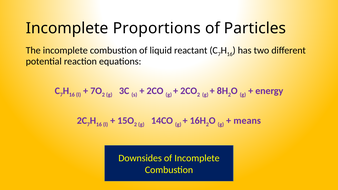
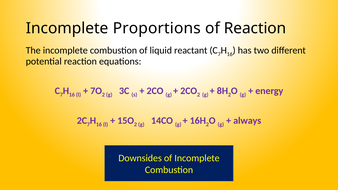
of Particles: Particles -> Reaction (255, 28)
means: means -> always (247, 121)
